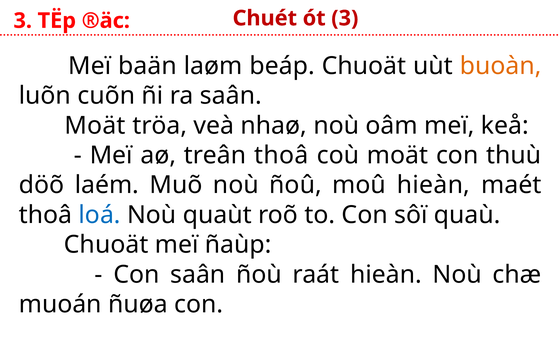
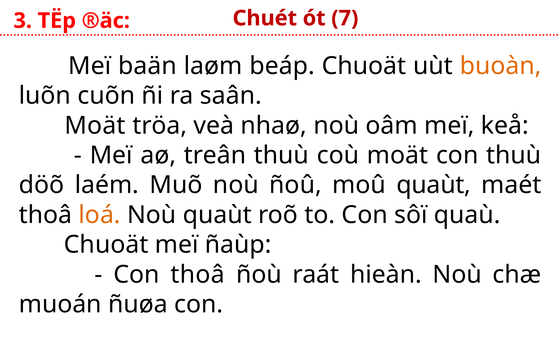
ót 3: 3 -> 7 (345, 18)
treân thoâ: thoâ -> thuù (281, 155)
moû hieàn: hieàn -> quaùt (434, 185)
loá colour: blue -> orange (100, 215)
Con saân: saân -> thoâ (198, 275)
